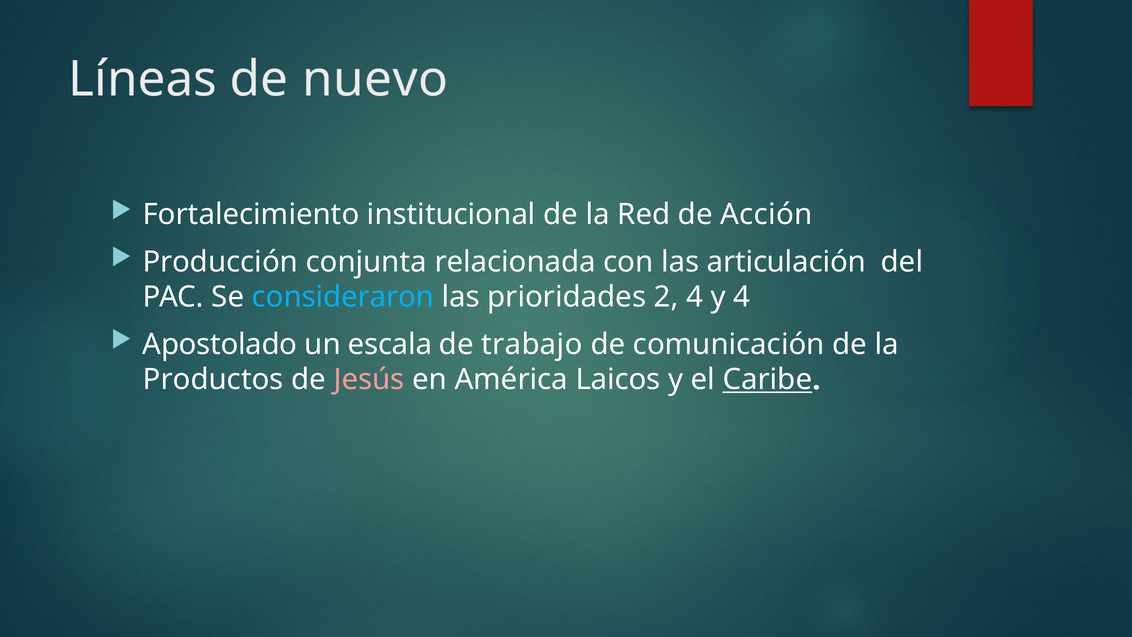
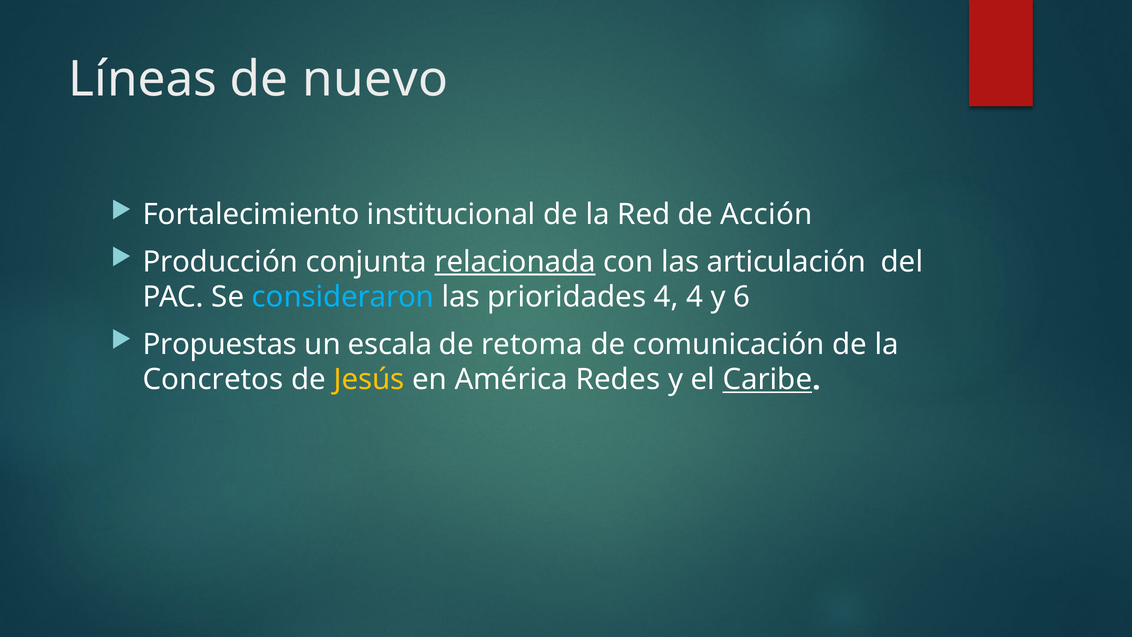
relacionada underline: none -> present (515, 262)
prioridades 2: 2 -> 4 (666, 297)
y 4: 4 -> 6 (742, 297)
Apostolado: Apostolado -> Propuestas (220, 344)
trabajo: trabajo -> retoma (532, 344)
Productos: Productos -> Concretos (213, 380)
Jesús colour: pink -> yellow (369, 380)
Laicos: Laicos -> Redes (618, 380)
